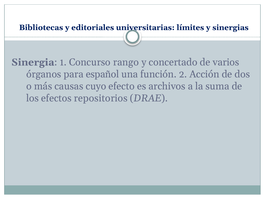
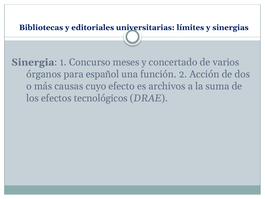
rango: rango -> meses (126, 62)
repositorios: repositorios -> tecnológicos (101, 98)
